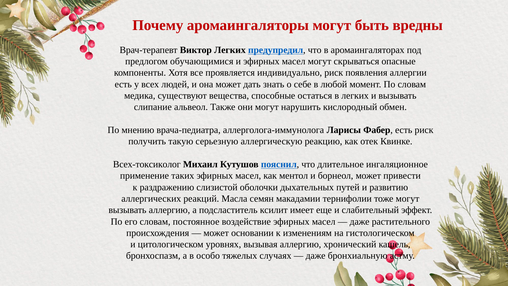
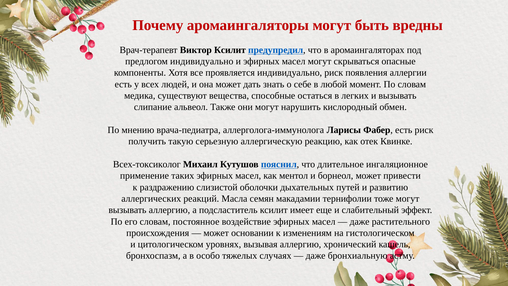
Виктор Легких: Легких -> Ксилит (230, 50)
предлогом обучающимися: обучающимися -> индивидуально (202, 61)
